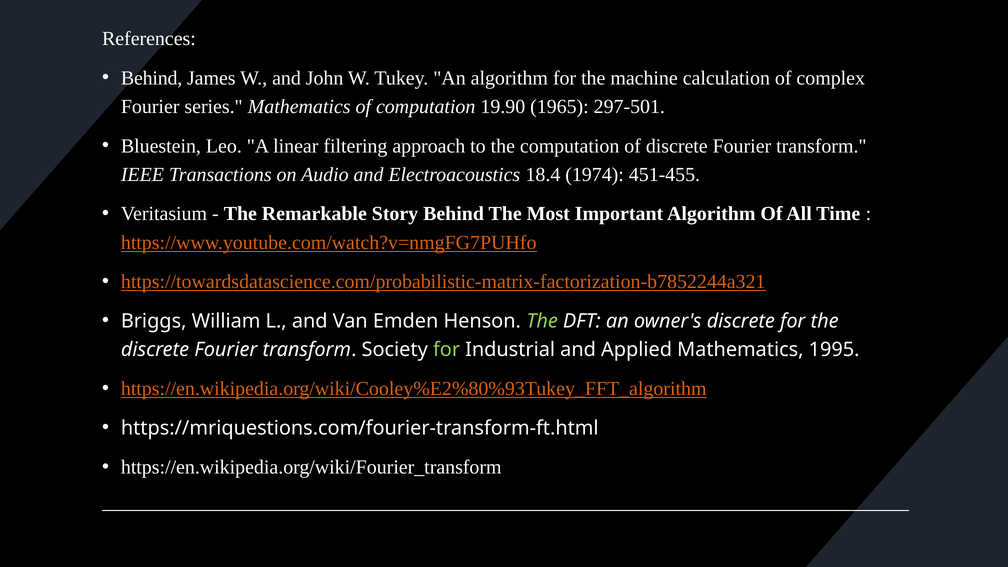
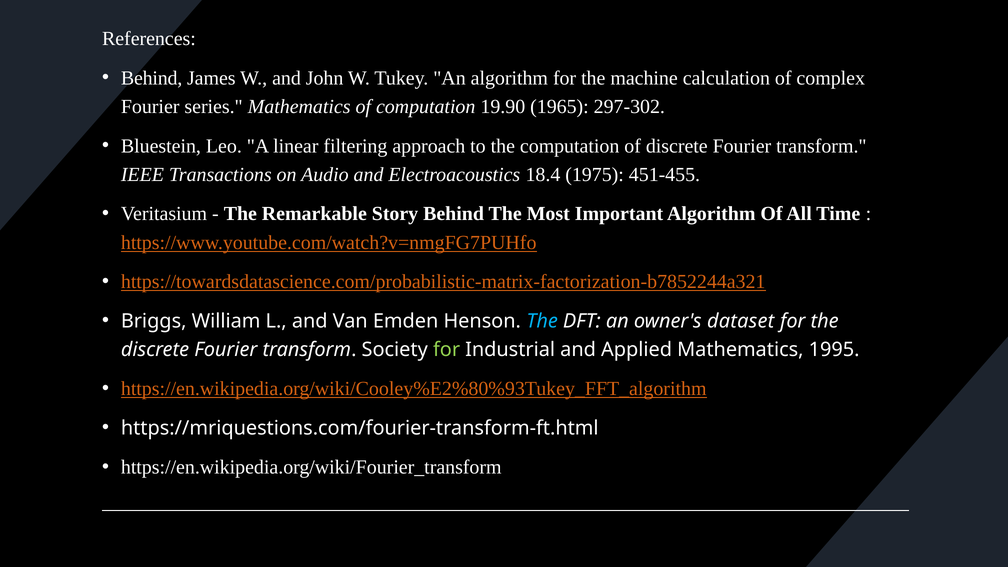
297-501: 297-501 -> 297-302 (629, 107)
1974: 1974 -> 1975 (595, 175)
The colour: light green -> light blue (542, 321)
owner's discrete: discrete -> dataset (741, 321)
